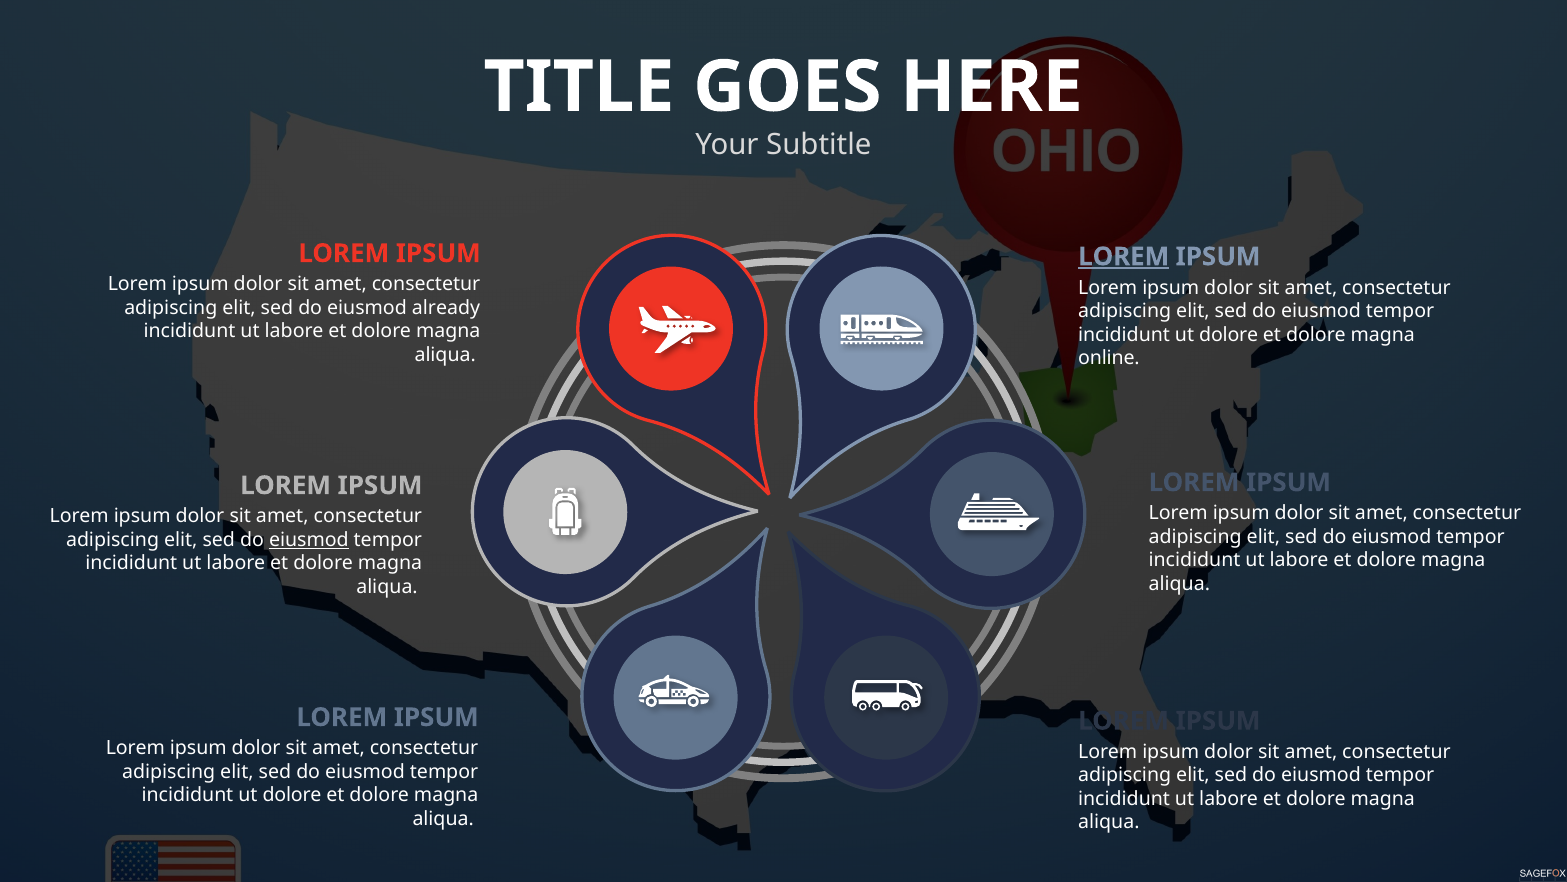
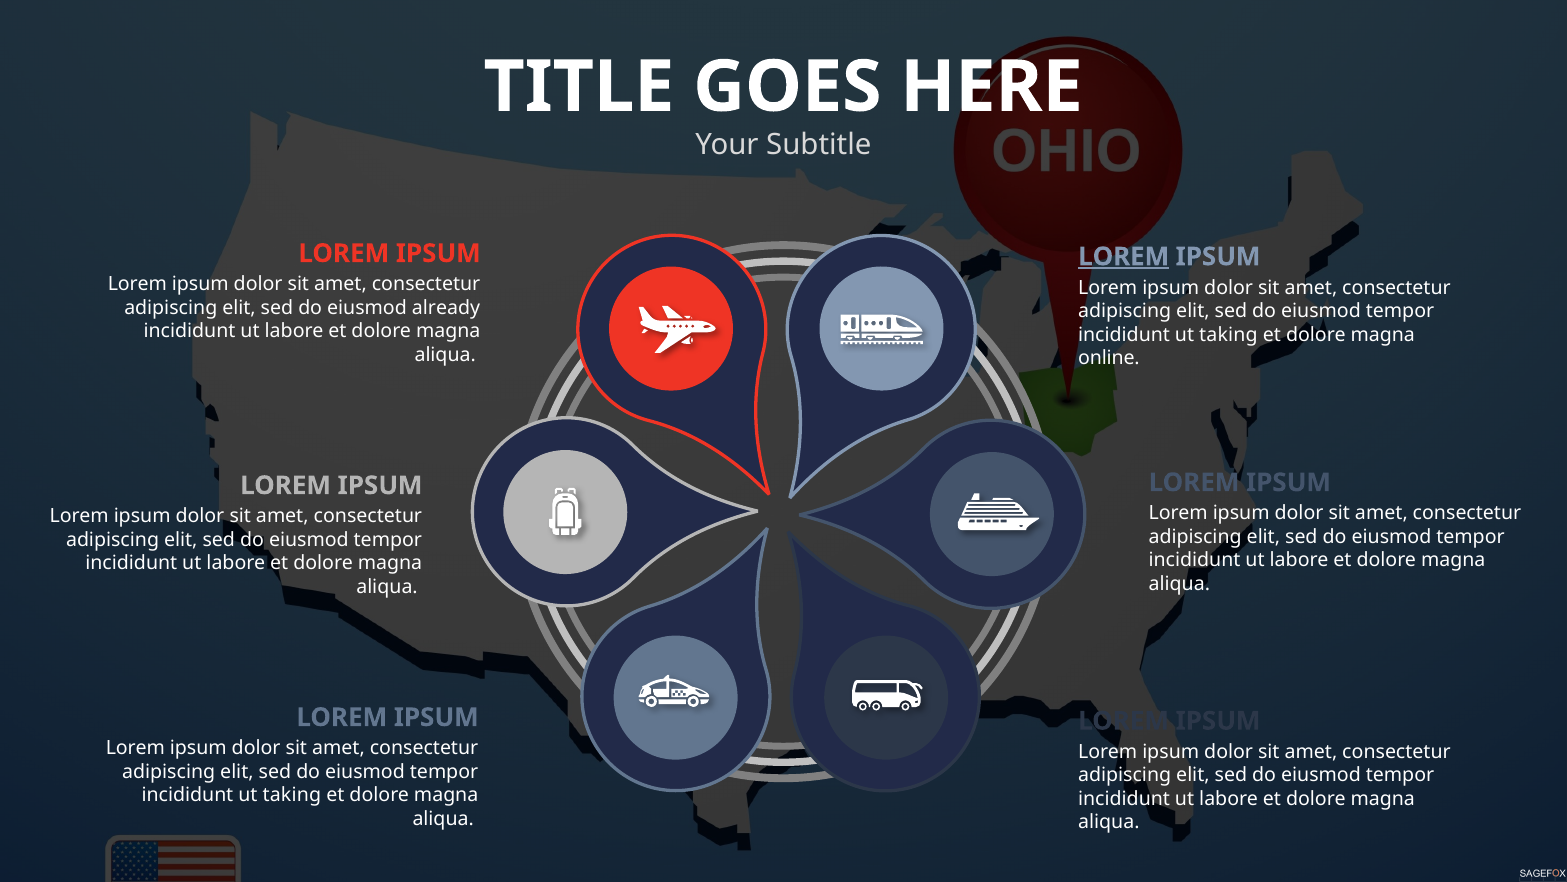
dolore: dolore -> taking (1228, 334)
eiusmod underline: present -> none (309, 540)
dolore: dolore -> taking (292, 795)
